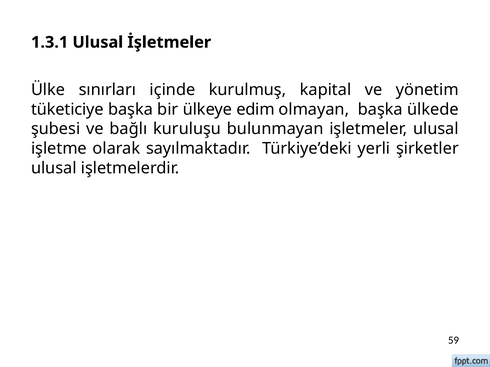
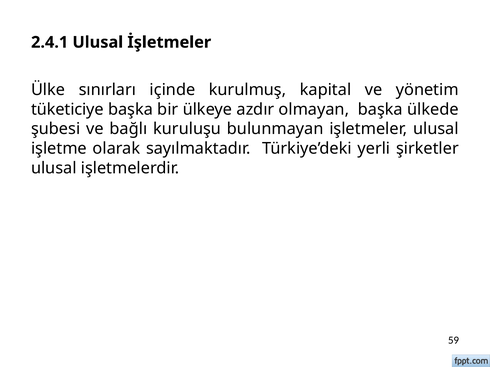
1.3.1: 1.3.1 -> 2.4.1 (50, 42)
edim: edim -> azdır (255, 110)
